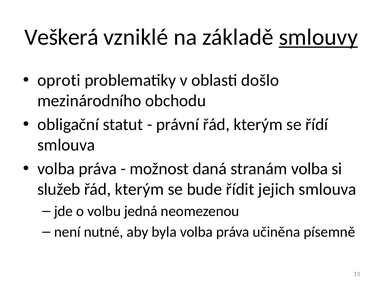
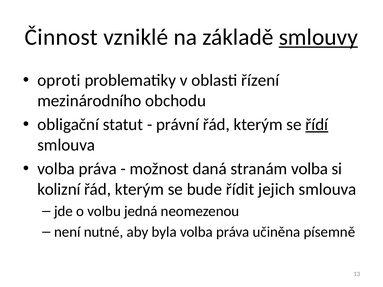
Veškerá: Veškerá -> Činnost (61, 37)
došlo: došlo -> řízení (260, 80)
řídí underline: none -> present (317, 125)
služeb: služeb -> kolizní (59, 189)
